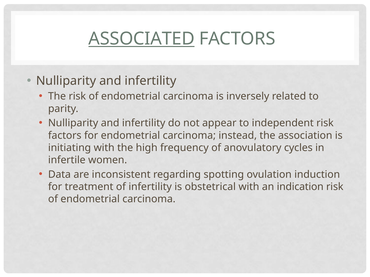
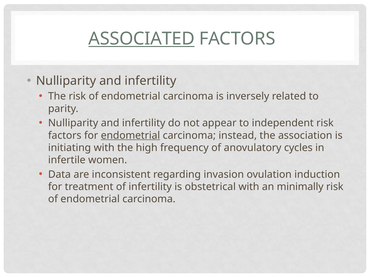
endometrial underline: none -> present (130, 136)
spotting: spotting -> invasion (224, 175)
indication: indication -> minimally (300, 187)
